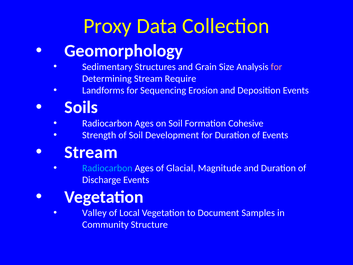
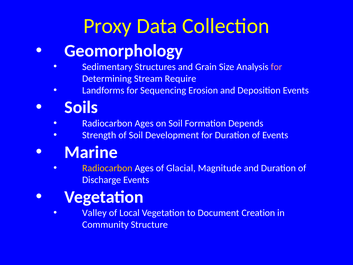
Cohesive: Cohesive -> Depends (246, 123)
Stream: Stream -> Marine (91, 152)
Radiocarbon colour: light blue -> yellow (107, 168)
Samples: Samples -> Creation (258, 213)
